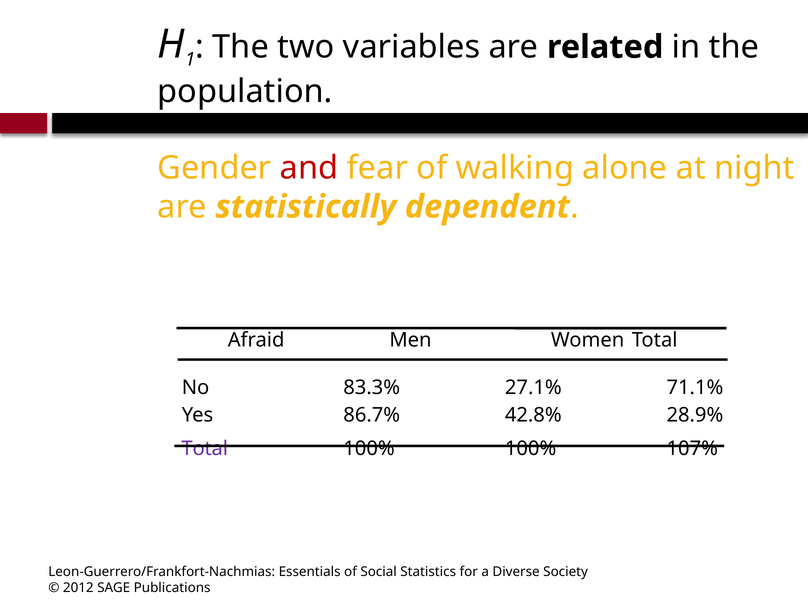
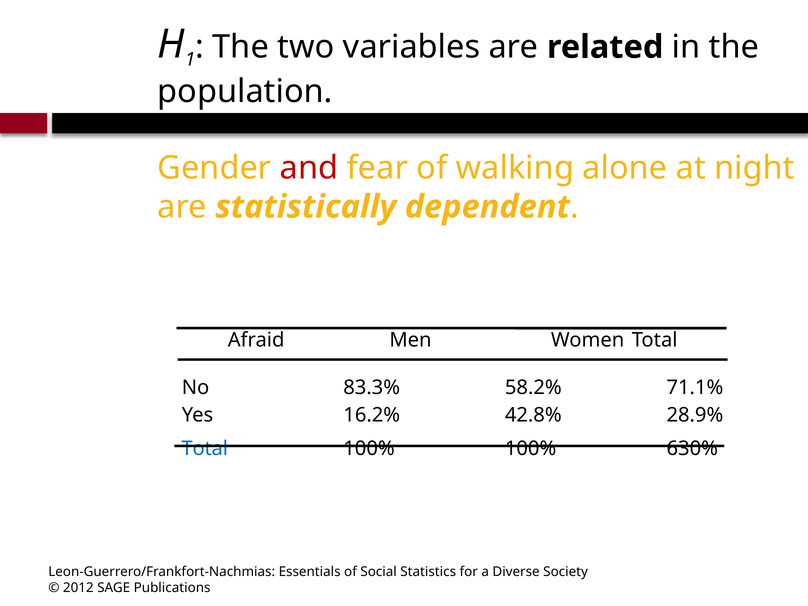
27.1%: 27.1% -> 58.2% (533, 388)
86.7%: 86.7% -> 16.2% (372, 415)
Total colour: purple -> blue (205, 449)
107%: 107% -> 630% (692, 449)
